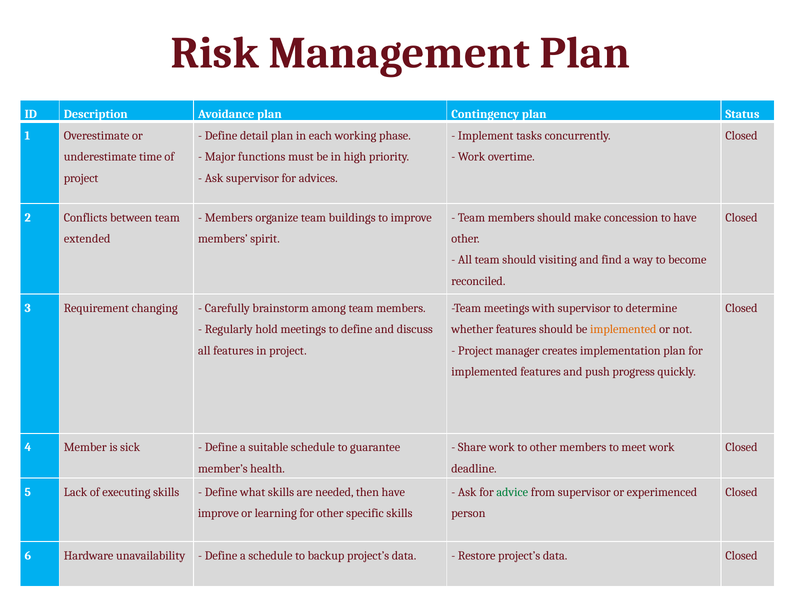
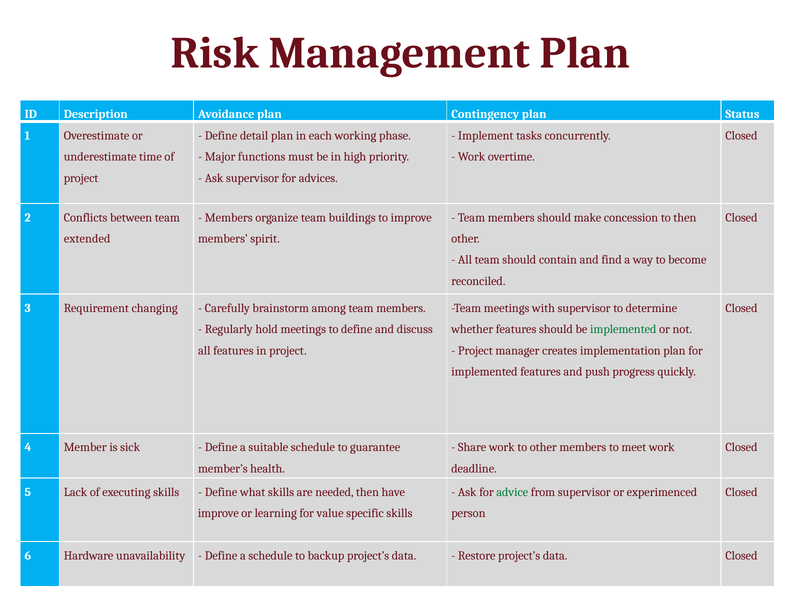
to have: have -> then (685, 217)
visiting: visiting -> contain (558, 260)
implemented colour: orange -> green (623, 329)
for other: other -> value (330, 513)
